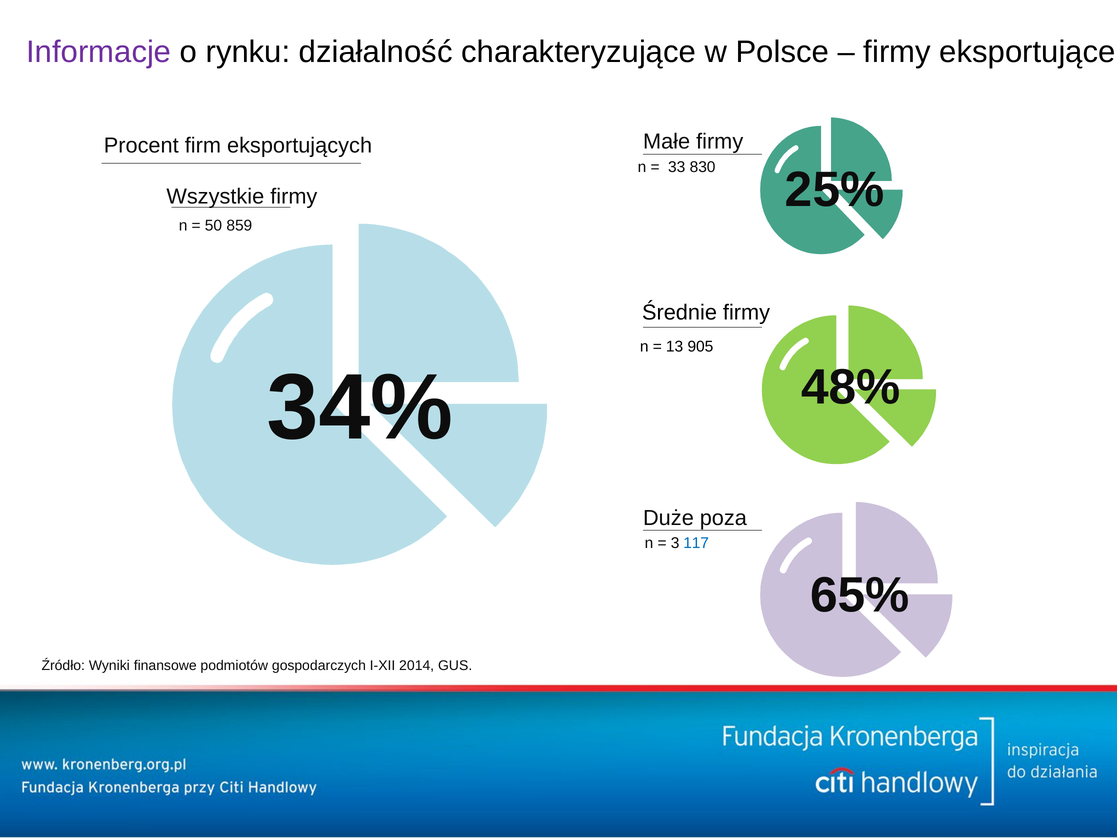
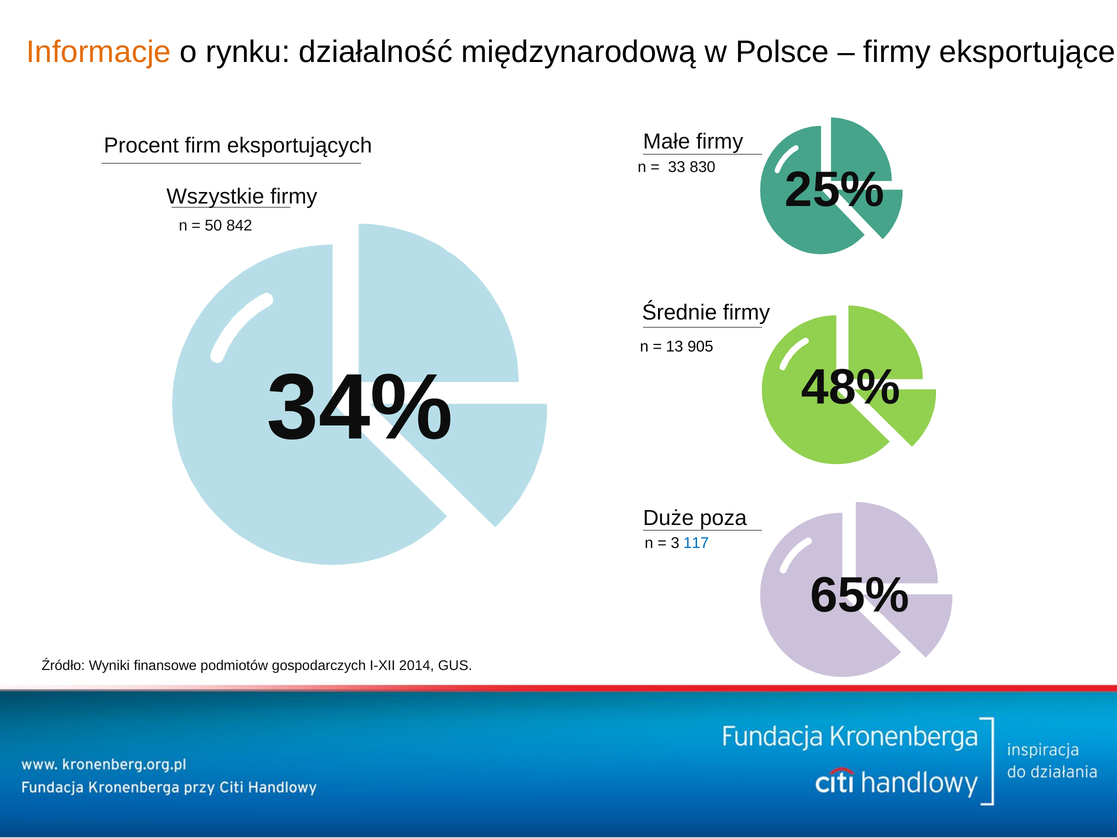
Informacje colour: purple -> orange (99, 52)
charakteryzujące: charakteryzujące -> międzynarodową (579, 52)
859: 859 -> 842 (239, 226)
